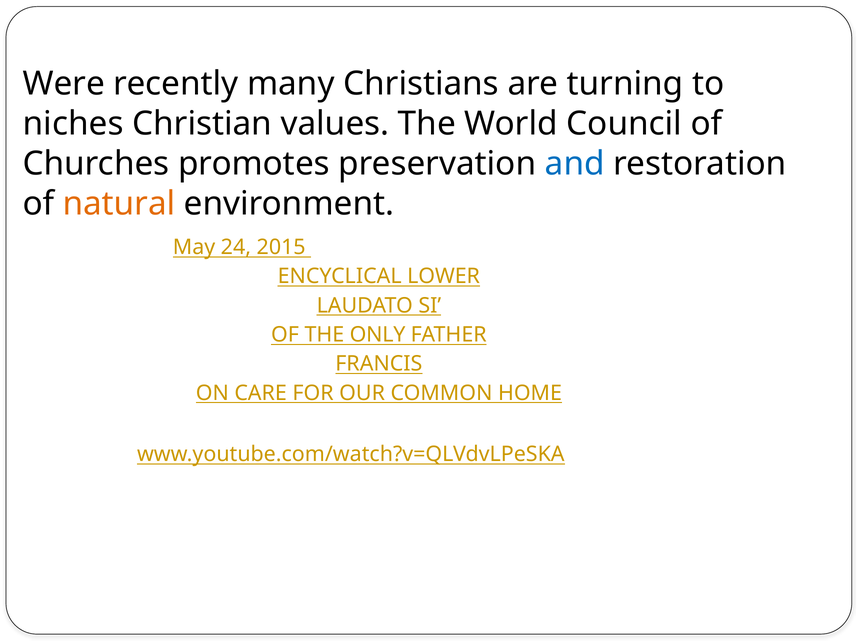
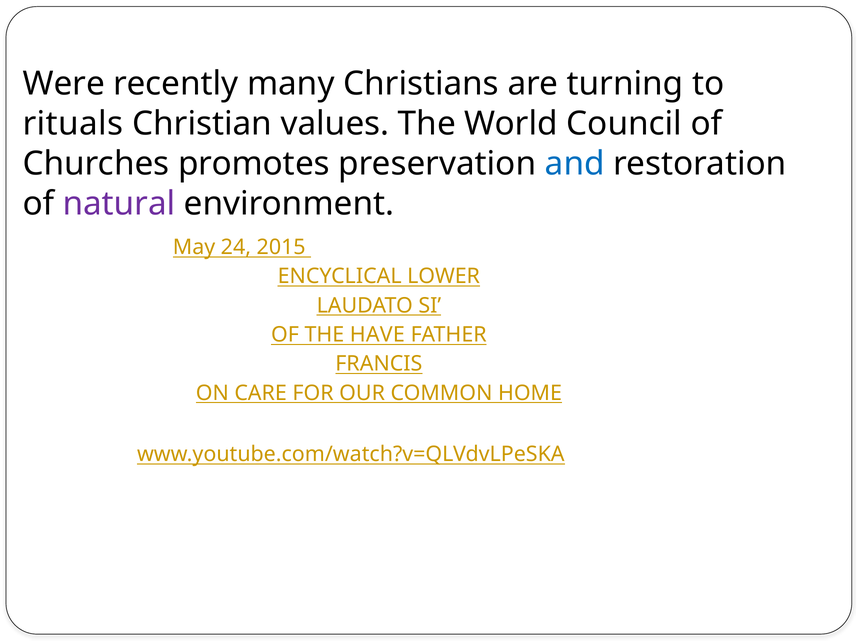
niches: niches -> rituals (73, 124)
natural colour: orange -> purple (119, 204)
ONLY: ONLY -> HAVE (377, 335)
